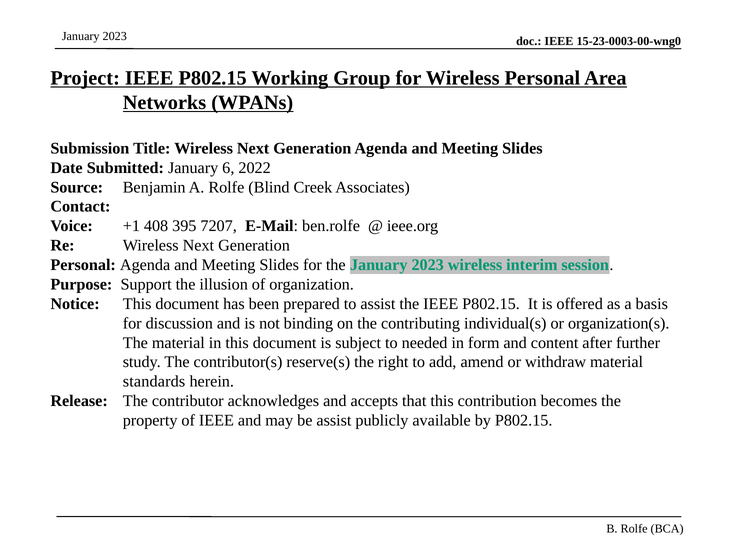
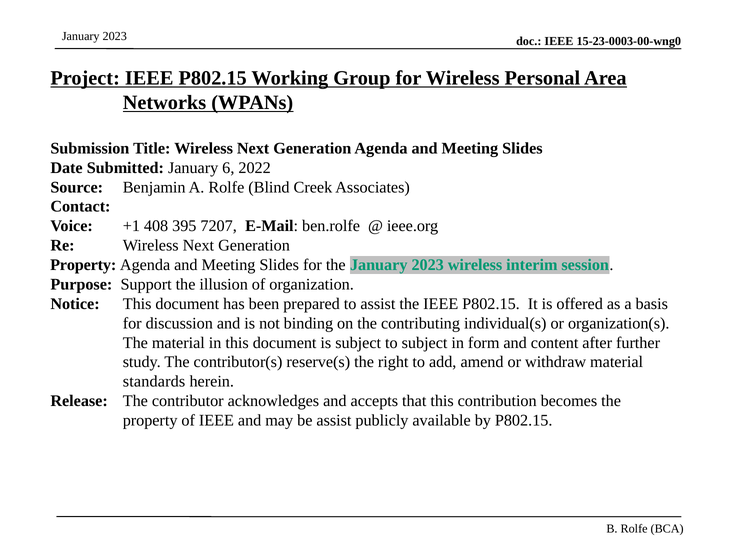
Personal: Personal -> Property (83, 265)
to needed: needed -> subject (425, 343)
